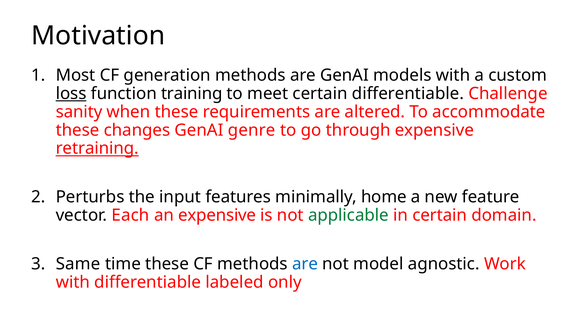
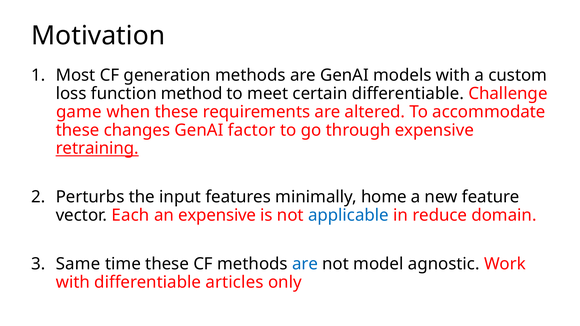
loss underline: present -> none (71, 94)
training: training -> method (192, 94)
sanity: sanity -> game (79, 112)
genre: genre -> factor (252, 130)
applicable colour: green -> blue (348, 215)
in certain: certain -> reduce (440, 215)
labeled: labeled -> articles (234, 282)
